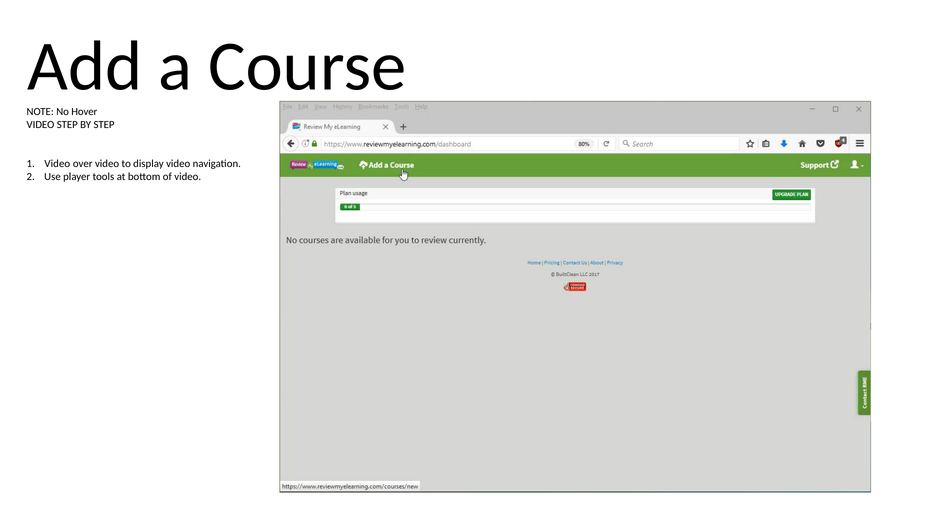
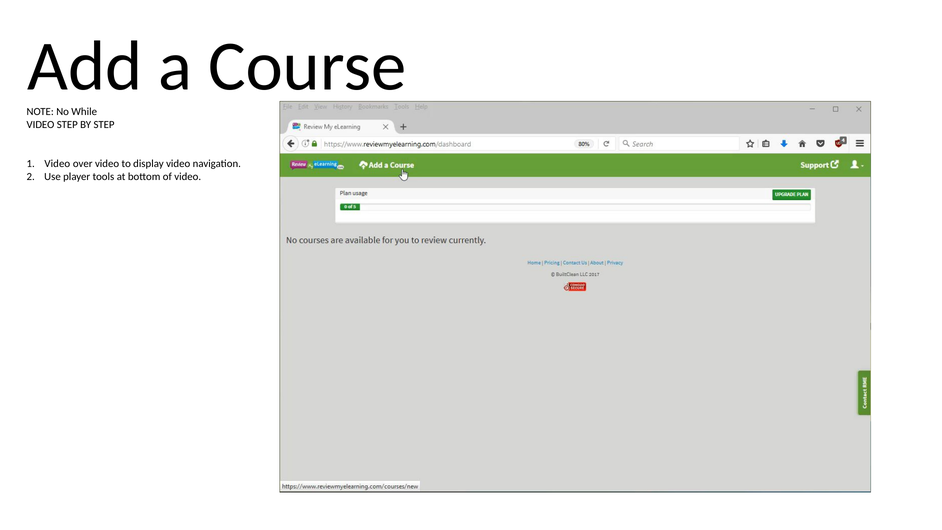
Hover: Hover -> While (84, 112)
